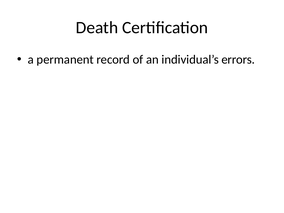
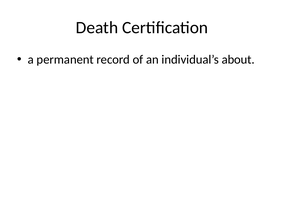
errors: errors -> about (238, 60)
